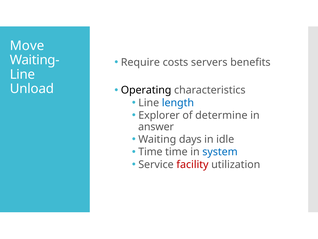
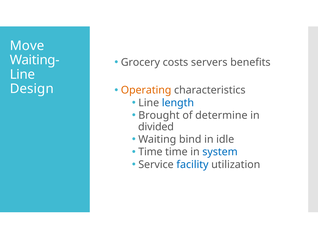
Require: Require -> Grocery (140, 62)
Operating colour: black -> orange (146, 90)
Unload: Unload -> Design (32, 89)
Explorer: Explorer -> Brought (159, 115)
answer: answer -> divided (156, 127)
days: days -> bind (190, 139)
facility colour: red -> blue (192, 164)
